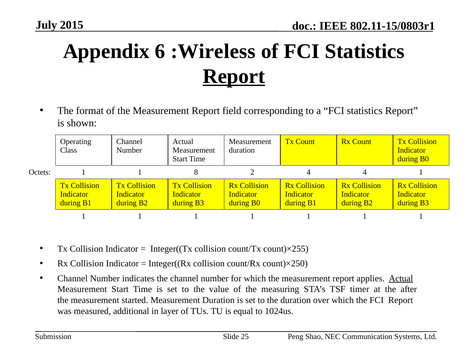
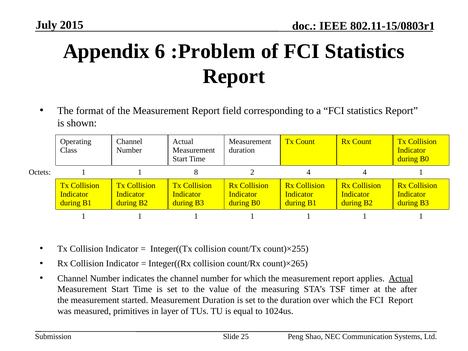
:Wireless: :Wireless -> :Problem (213, 51)
Report underline: present -> none (234, 76)
count)×250: count)×250 -> count)×265 (285, 264)
additional: additional -> primitives (131, 311)
